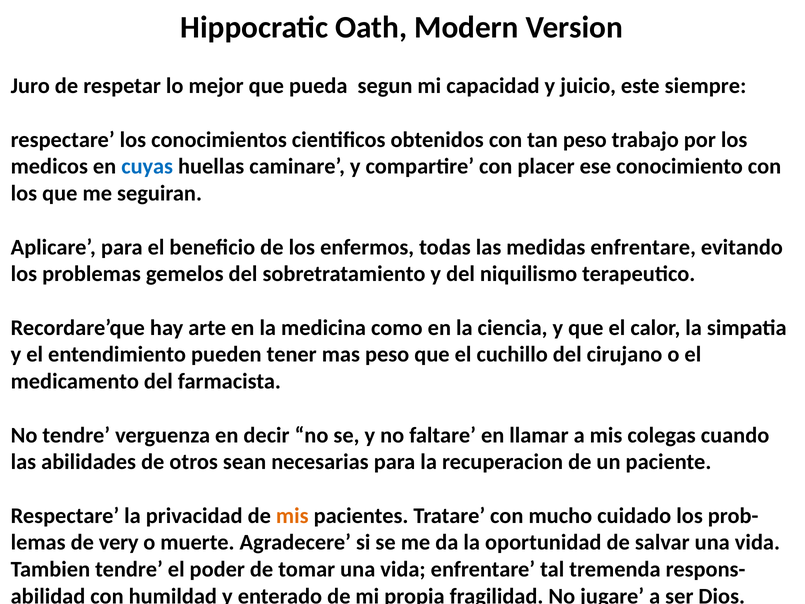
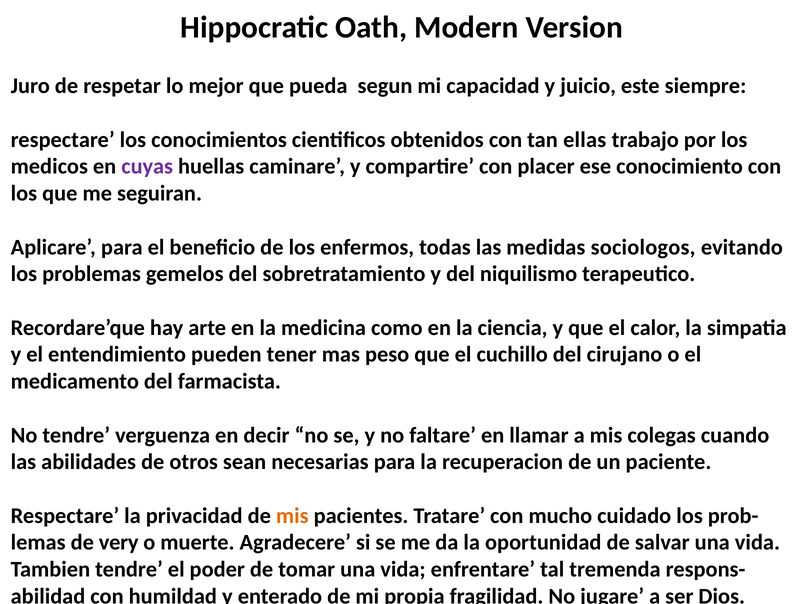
tan peso: peso -> ellas (585, 140)
cuyas colour: blue -> purple (147, 167)
medidas enfrentare: enfrentare -> sociologos (643, 247)
